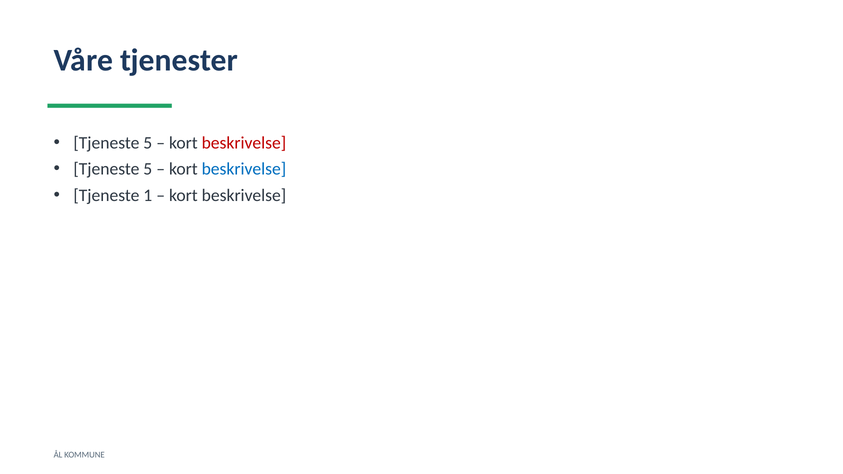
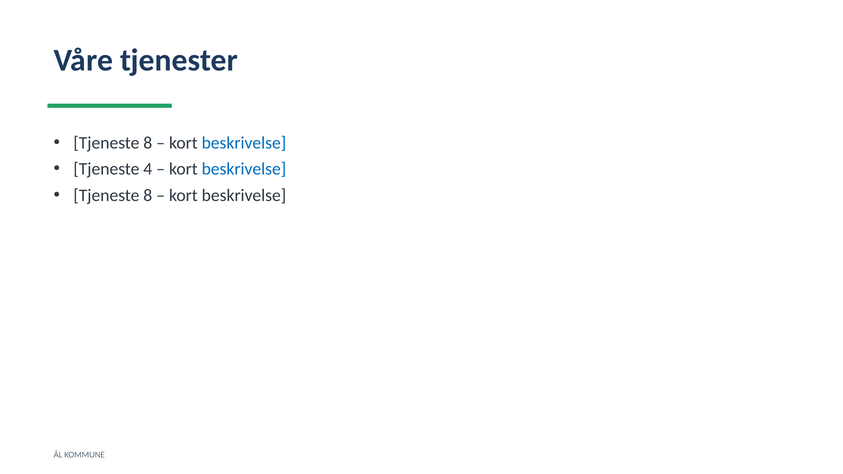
5: 5 -> 8 (148, 143)
beskrivelse colour: red -> blue (244, 143)
5: 5 -> 4 (148, 169)
1: 1 -> 8 (148, 195)
